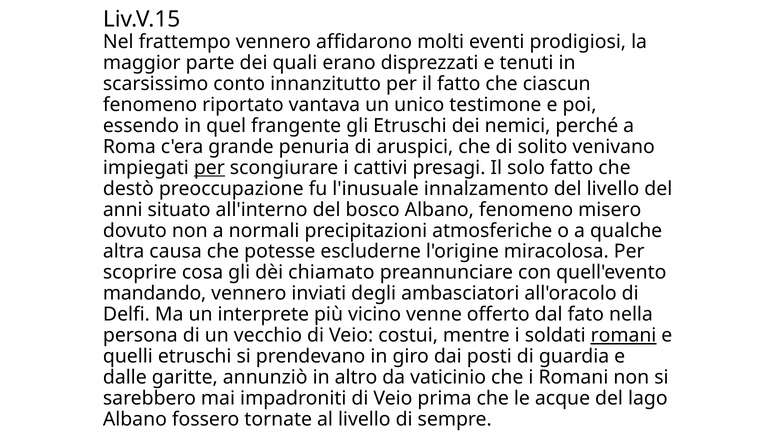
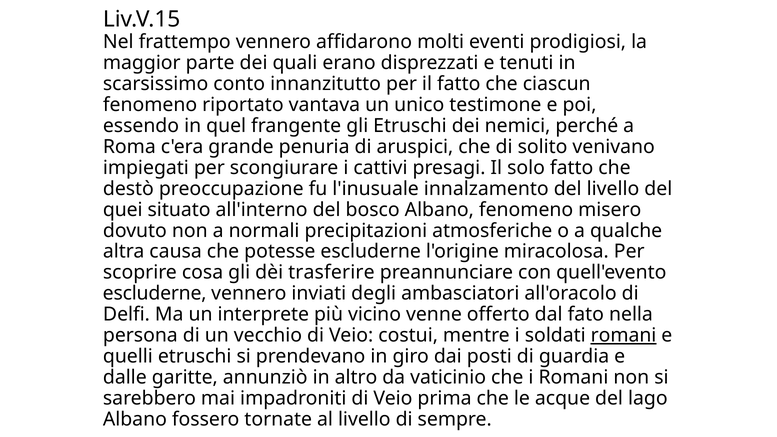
per underline: present -> none (209, 168)
anni: anni -> quei (123, 210)
chiamato: chiamato -> trasferire (331, 273)
mandando: mandando -> escluderne (155, 294)
